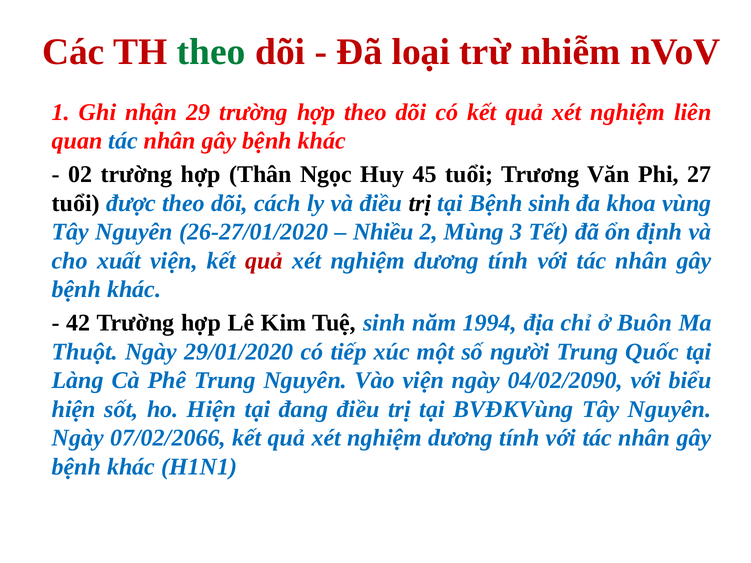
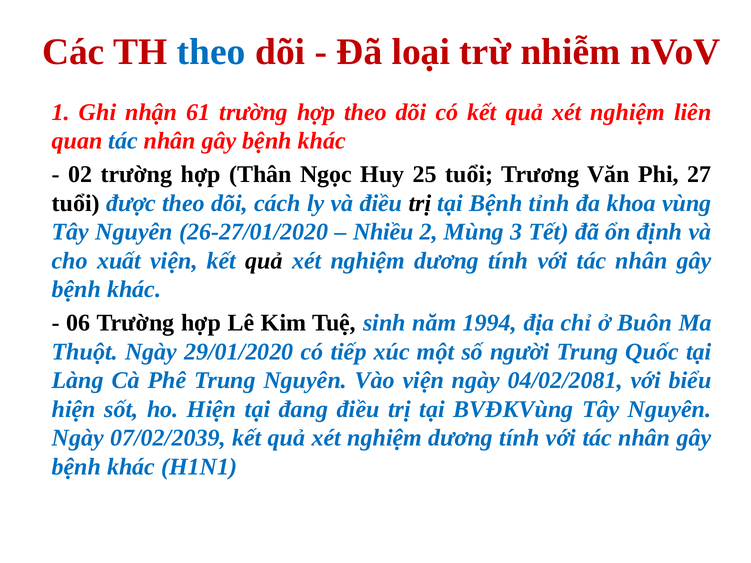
theo colour: green -> blue (211, 52)
29: 29 -> 61 (198, 112)
45: 45 -> 25 (425, 175)
Bệnh sinh: sinh -> tỉnh (549, 203)
quả colour: red -> black (264, 261)
42: 42 -> 06 (78, 323)
04/02/2090: 04/02/2090 -> 04/02/2081 (565, 381)
07/02/2066: 07/02/2066 -> 07/02/2039 (168, 438)
